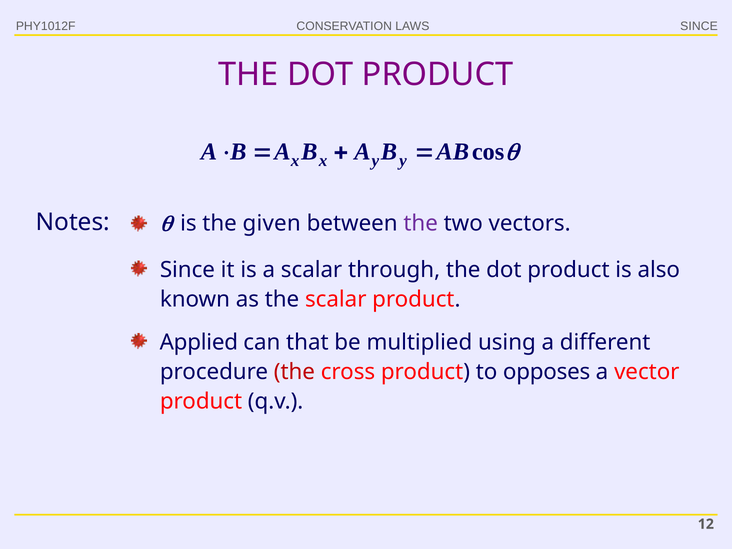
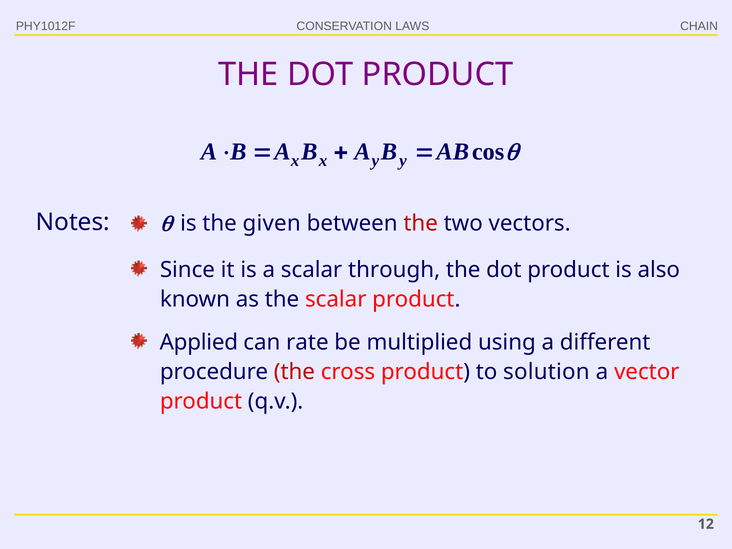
SINCE: SINCE -> CHAIN (699, 26)
the colour: purple -> red (421, 223)
that: that -> rate (307, 342)
opposes: opposes -> solution (546, 372)
